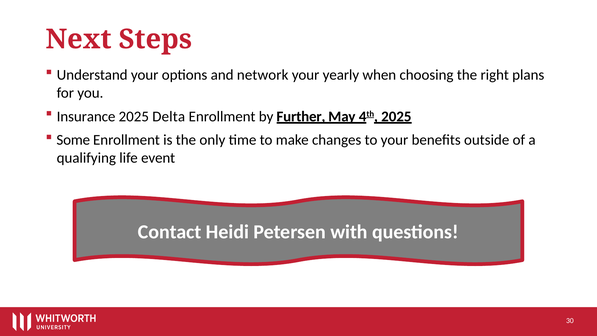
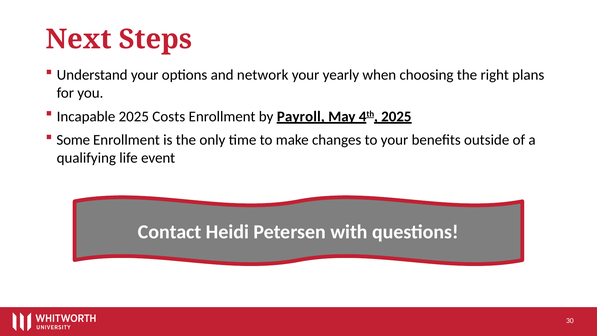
Insurance: Insurance -> Incapable (86, 116)
Delta: Delta -> Costs (169, 116)
Further: Further -> Payroll (301, 116)
